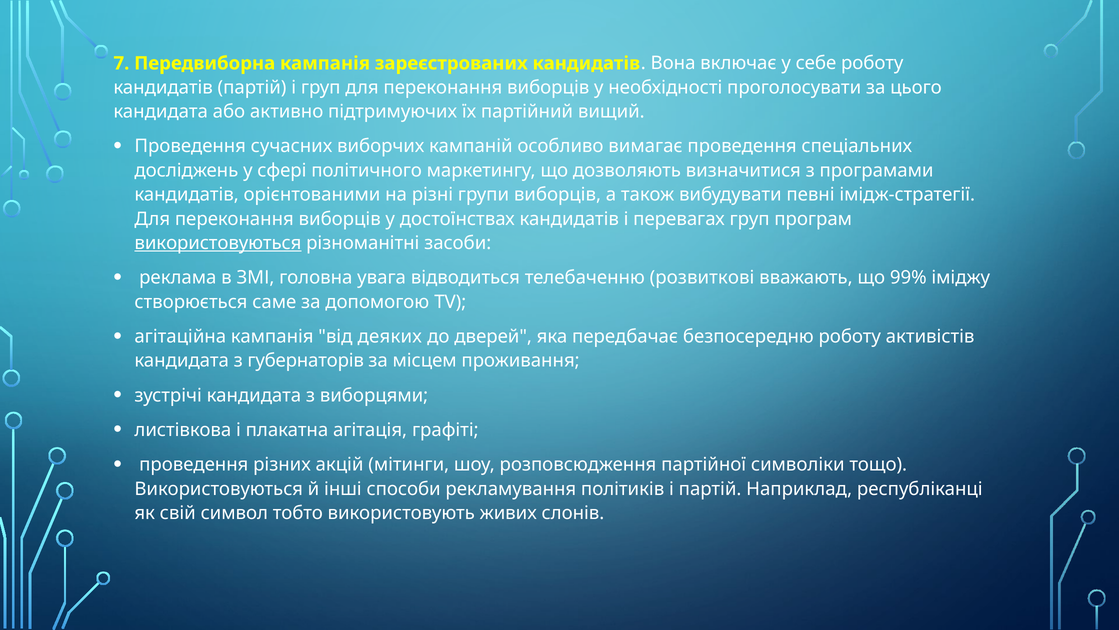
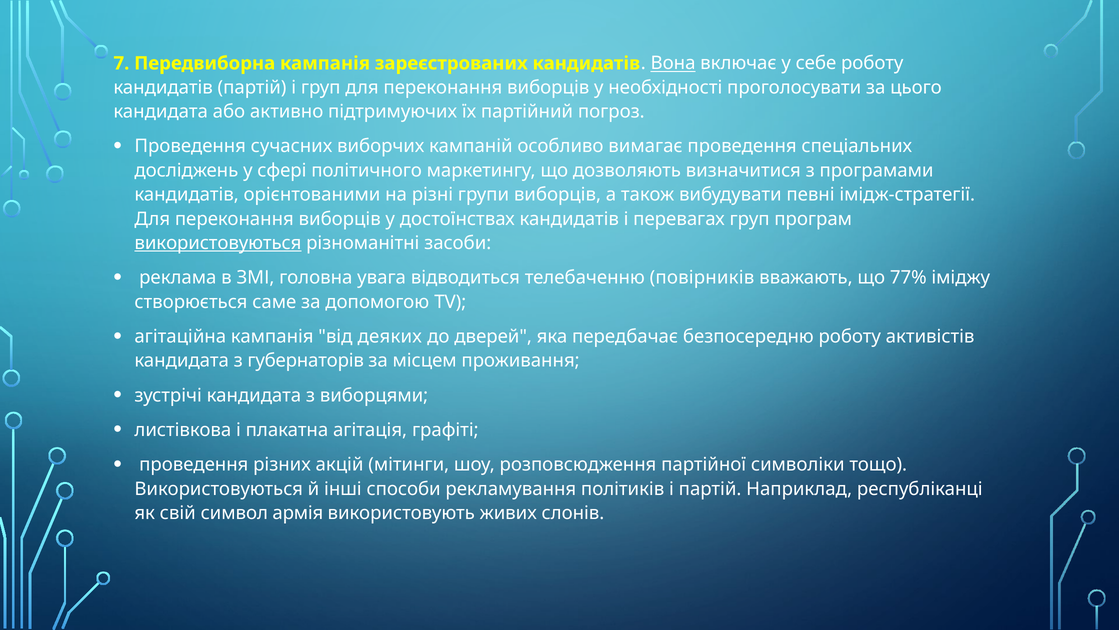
Вона underline: none -> present (673, 63)
вищий: вищий -> погроз (611, 112)
розвиткові: розвиткові -> повірників (702, 277)
99%: 99% -> 77% (908, 277)
тобто: тобто -> армія (298, 513)
